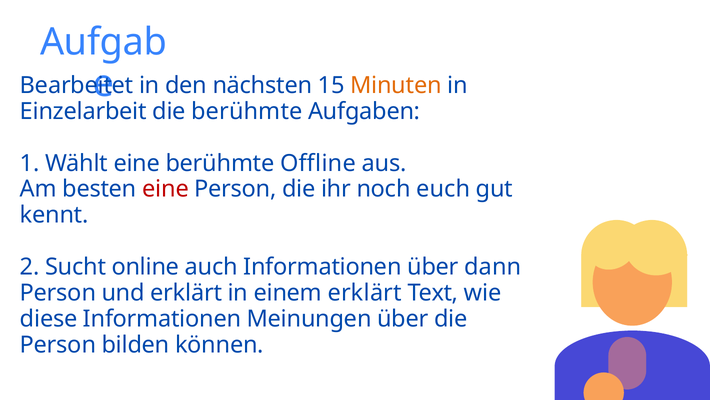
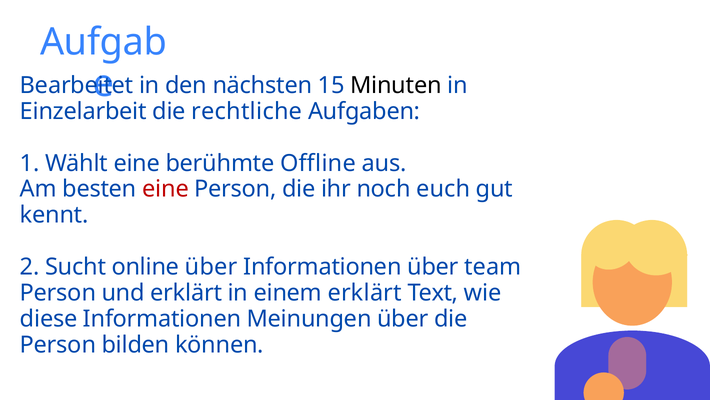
Minuten colour: orange -> black (396, 85)
die berühmte: berühmte -> rechtliche (247, 111)
online auch: auch -> über (211, 267)
dann: dann -> team (493, 267)
